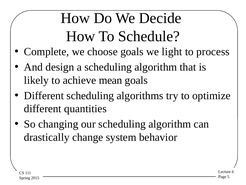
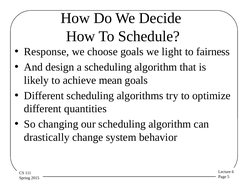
Complete: Complete -> Response (47, 52)
process: process -> fairness (213, 52)
